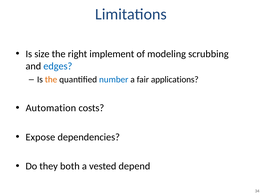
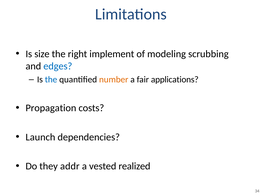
the colour: orange -> blue (51, 80)
number colour: blue -> orange (114, 80)
Automation: Automation -> Propagation (51, 108)
Expose: Expose -> Launch (40, 137)
both: both -> addr (70, 167)
depend: depend -> realized (134, 167)
